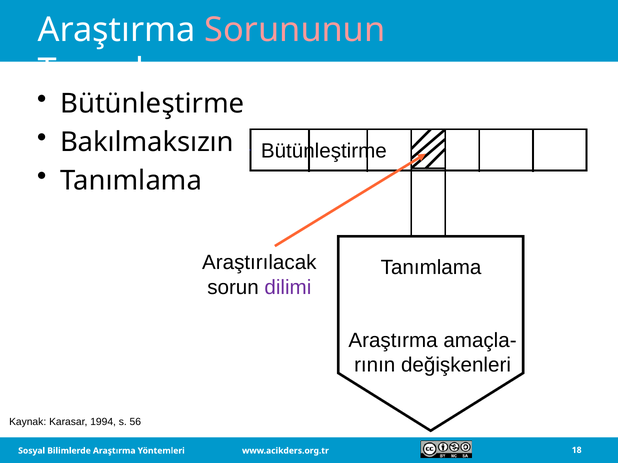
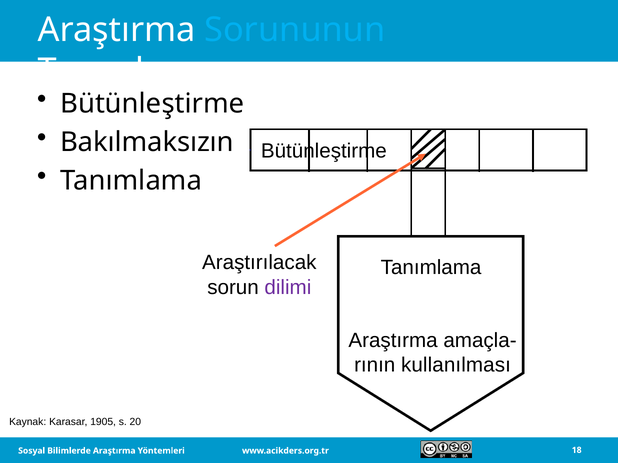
Sorununun colour: pink -> light blue (295, 30)
değişkenleri: değişkenleri -> kullanılması (456, 365)
1994: 1994 -> 1905 (103, 422)
56: 56 -> 20 (135, 422)
